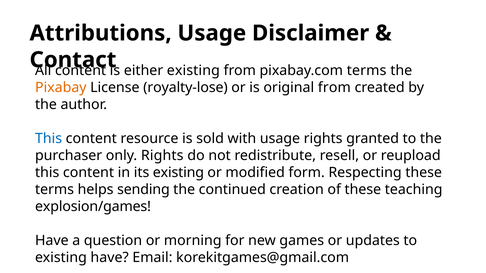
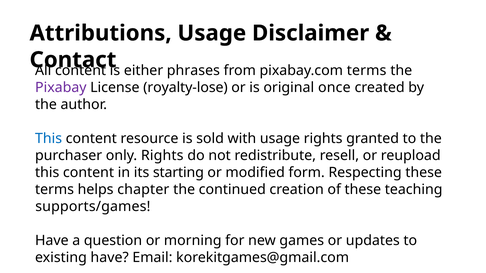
either existing: existing -> phrases (193, 71)
Pixabay colour: orange -> purple (61, 88)
original from: from -> once (334, 88)
its existing: existing -> starting (178, 173)
sending: sending -> chapter (143, 190)
explosion/games: explosion/games -> supports/games (93, 207)
